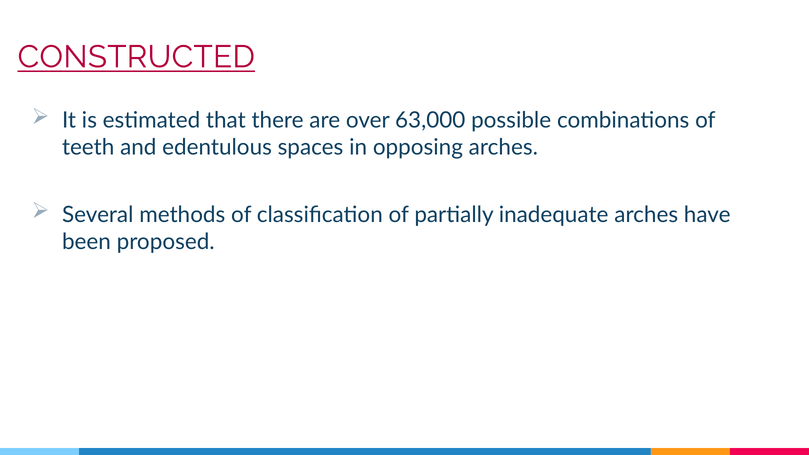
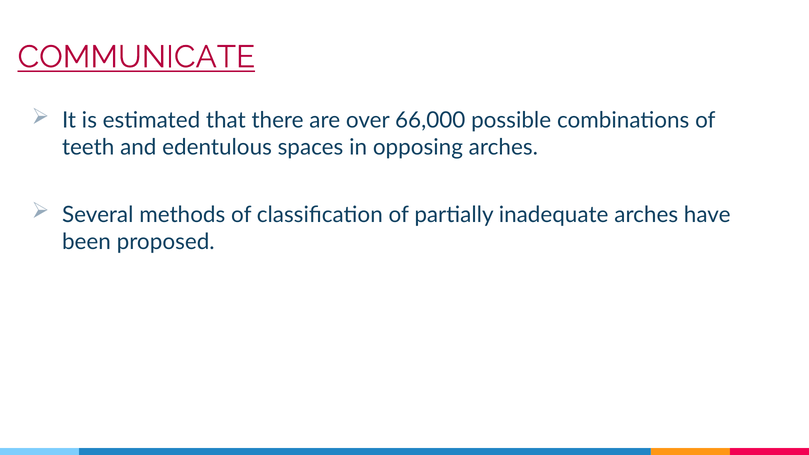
CONSTRUCTED: CONSTRUCTED -> COMMUNICATE (136, 57)
63,000: 63,000 -> 66,000 (430, 120)
